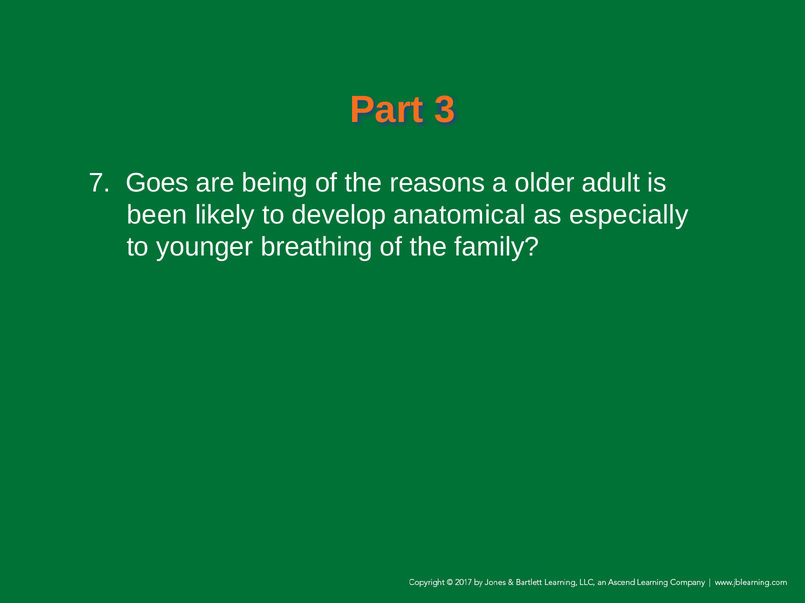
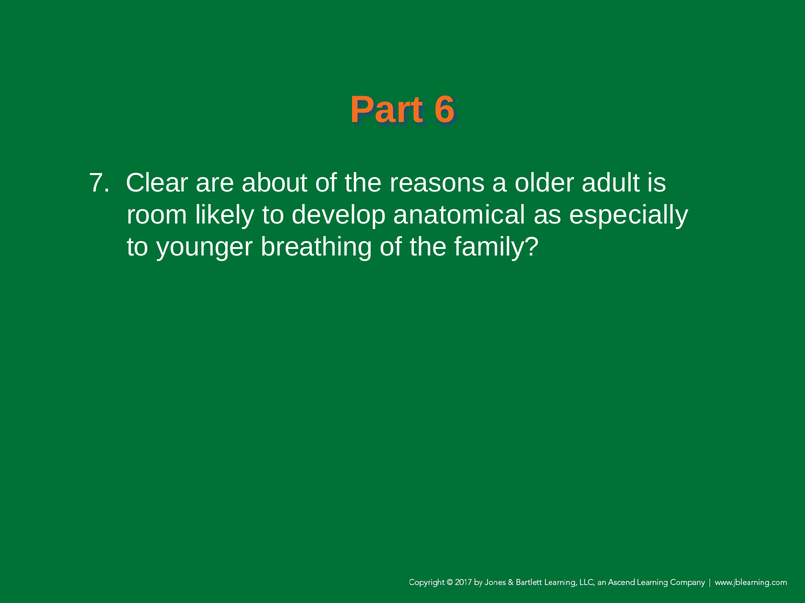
3: 3 -> 6 (445, 110)
Goes: Goes -> Clear (157, 183)
being: being -> about (275, 183)
been: been -> room (157, 215)
